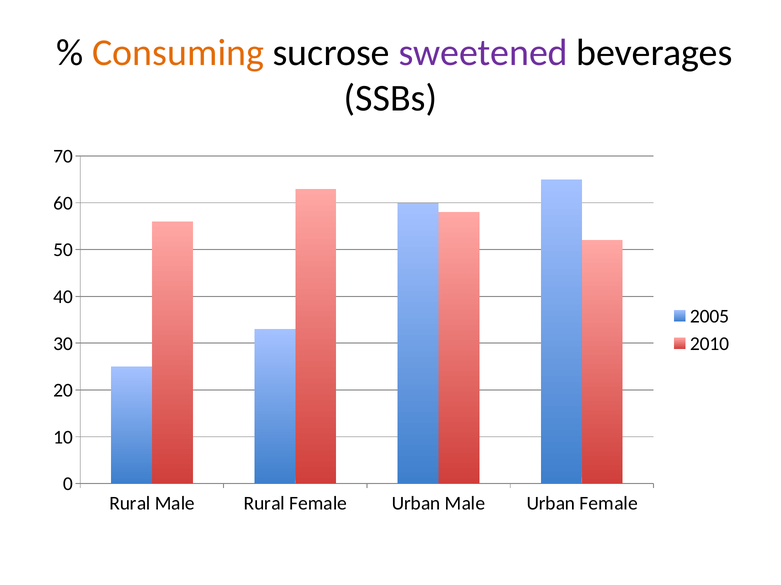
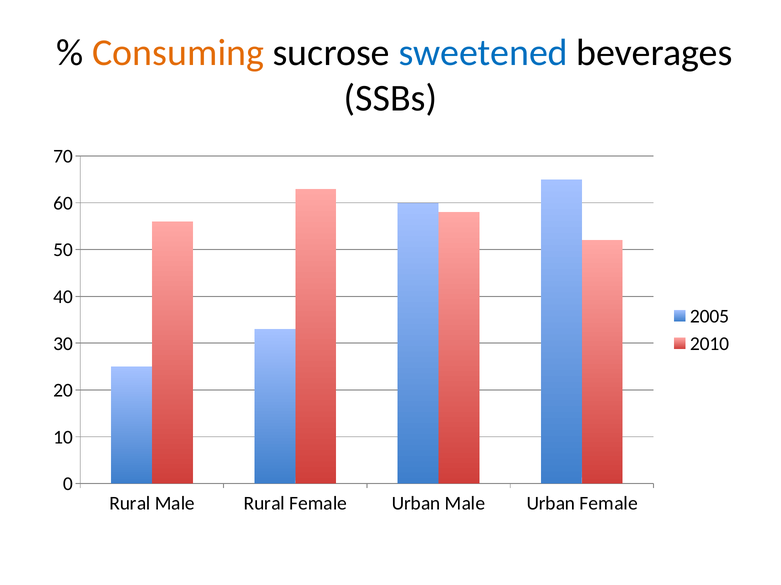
sweetened colour: purple -> blue (483, 53)
